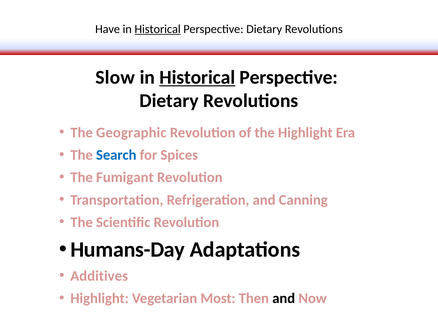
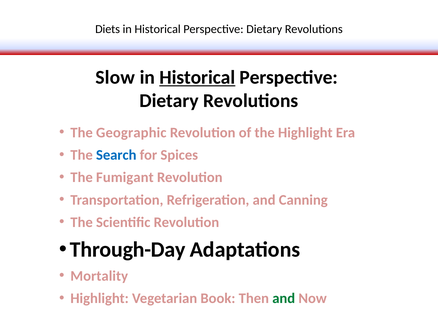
Have: Have -> Diets (108, 29)
Historical underline: present -> none (158, 29)
Humans-Day: Humans-Day -> Through-Day (128, 249)
Additives: Additives -> Mortality (99, 275)
Most: Most -> Book (218, 298)
and colour: black -> green (284, 298)
